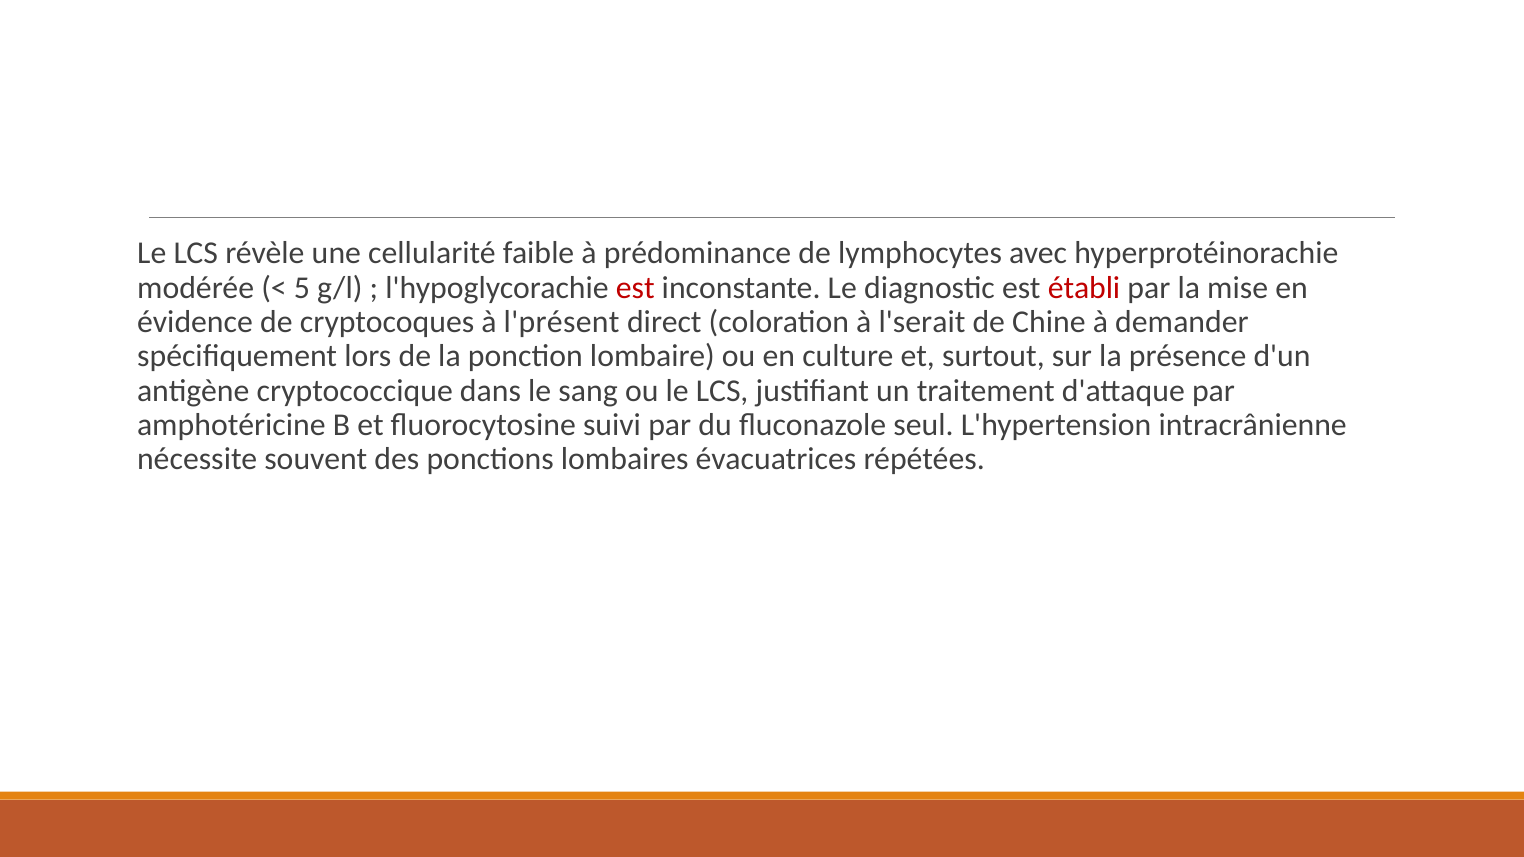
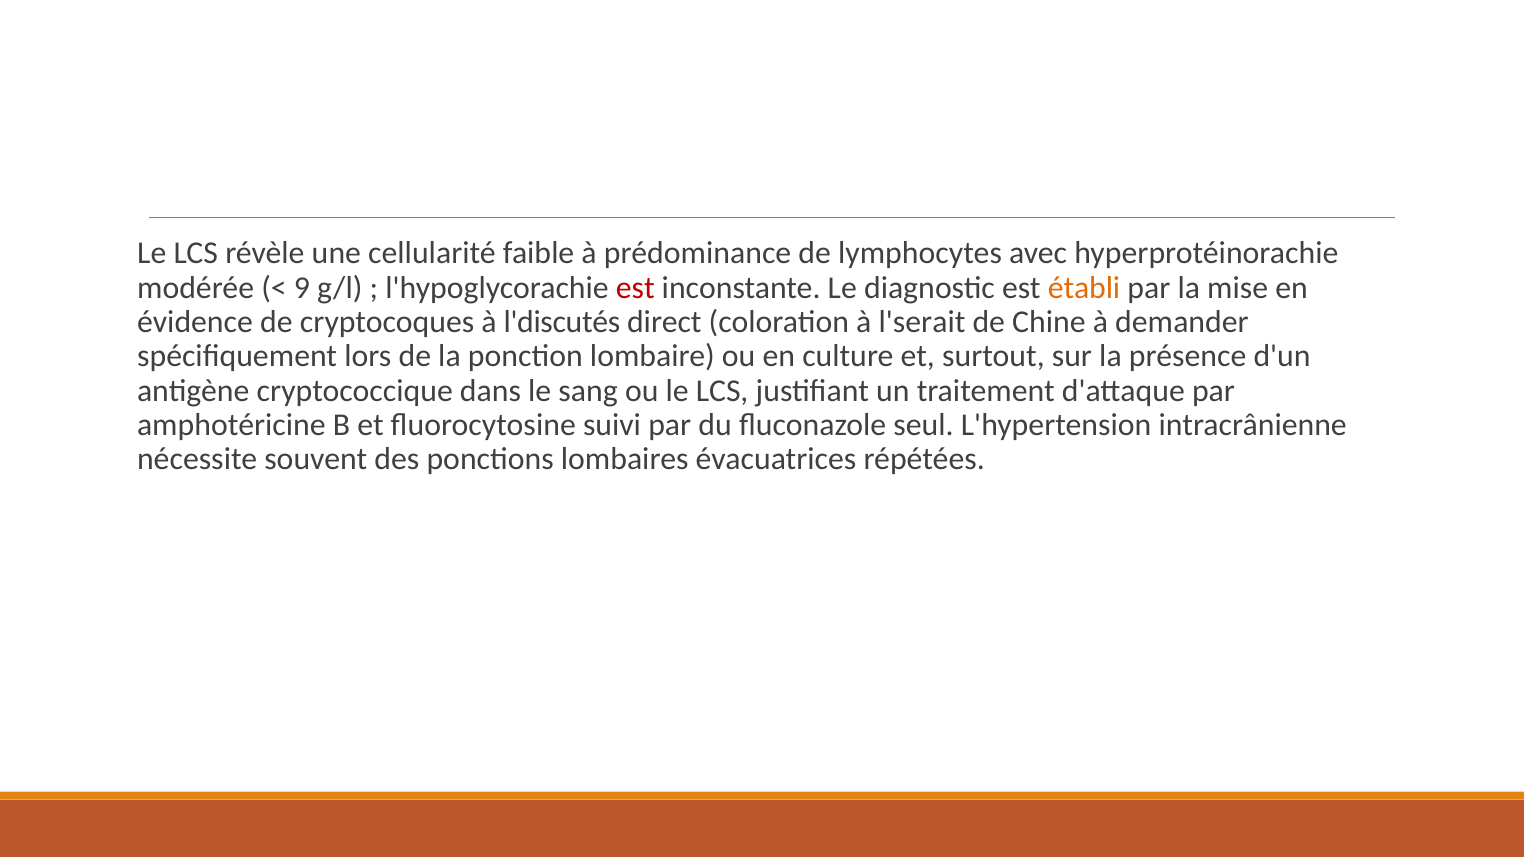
5: 5 -> 9 (302, 288)
établi colour: red -> orange (1084, 288)
l'présent: l'présent -> l'discutés (562, 322)
